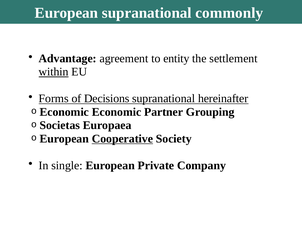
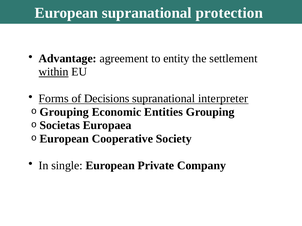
commonly: commonly -> protection (229, 13)
hereinafter: hereinafter -> interpreter (223, 99)
Economic: Economic -> Grouping (64, 112)
Partner: Partner -> Entities (164, 112)
Cooperative underline: present -> none (122, 139)
